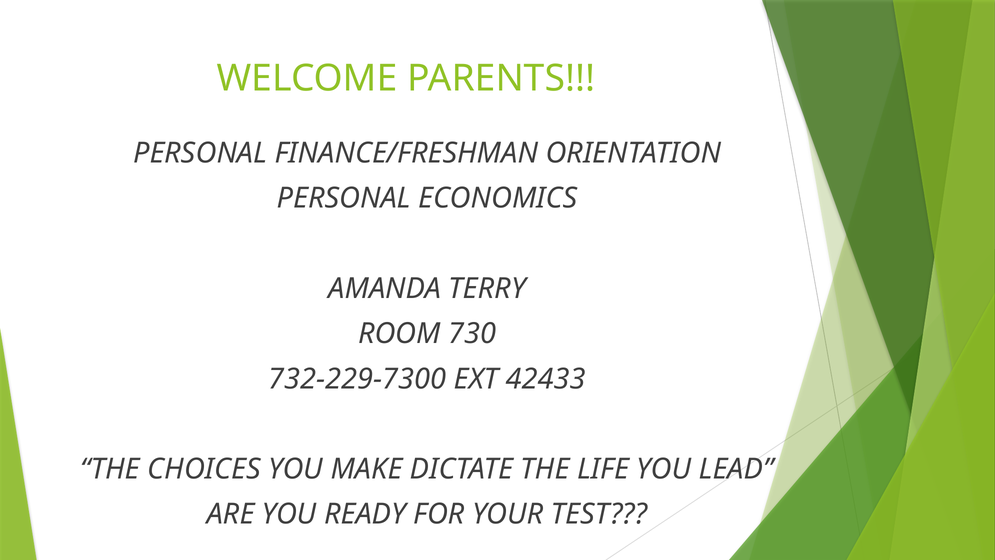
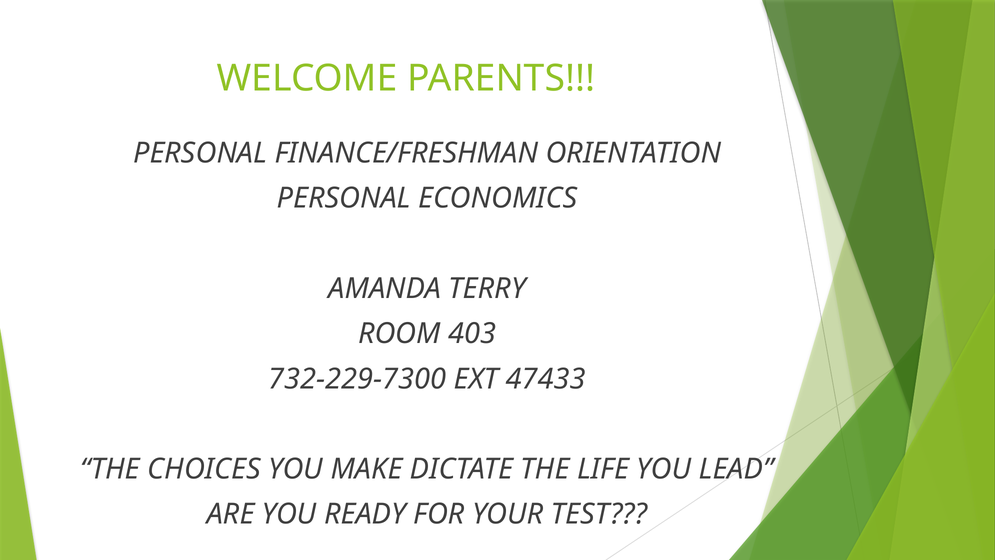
730: 730 -> 403 (472, 334)
42433: 42433 -> 47433 (546, 379)
